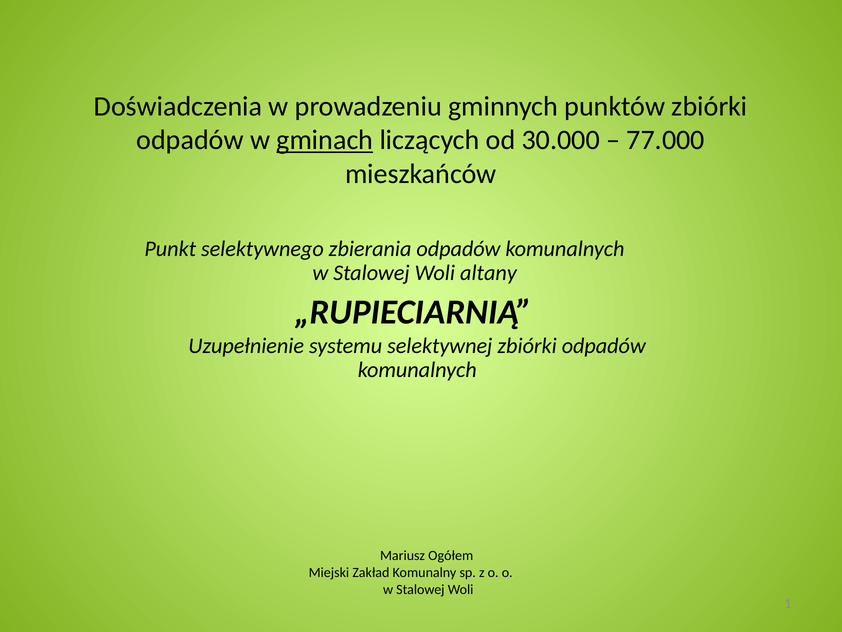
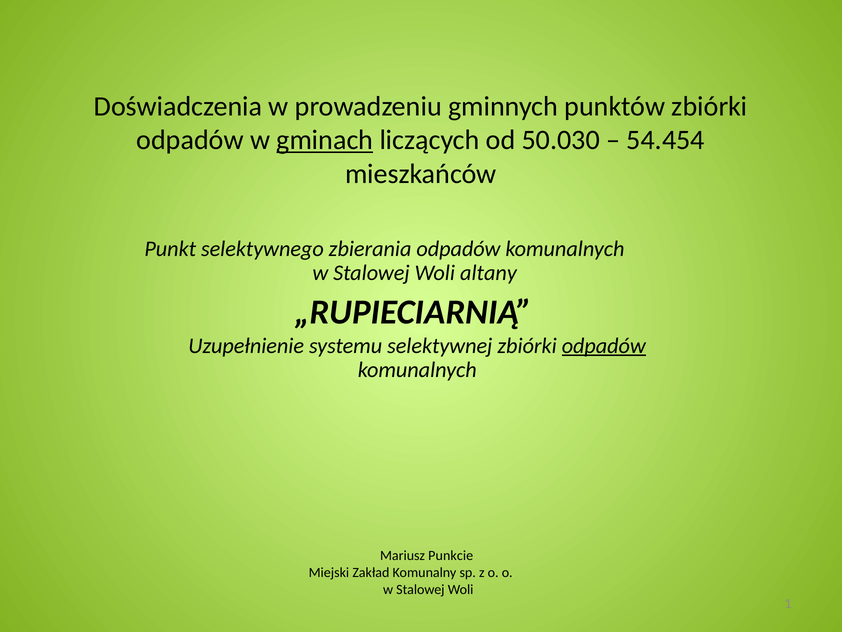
30.000: 30.000 -> 50.030 (561, 140)
77.000: 77.000 -> 54.454 (666, 140)
odpadów underline: none -> present (604, 345)
Ogółem: Ogółem -> Punkcie (451, 555)
